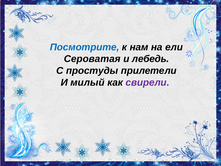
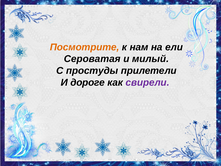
Посмотрите colour: blue -> orange (85, 47)
лебедь: лебедь -> милый (150, 59)
милый: милый -> дороге (88, 82)
